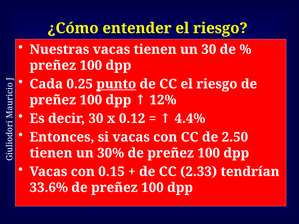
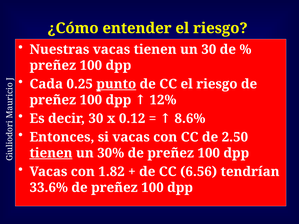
4.4%: 4.4% -> 8.6% (190, 119)
tienen underline: none -> present (51, 153)
0.15: 0.15 -> 1.82 (111, 172)
2.33: 2.33 -> 6.56 (199, 172)
